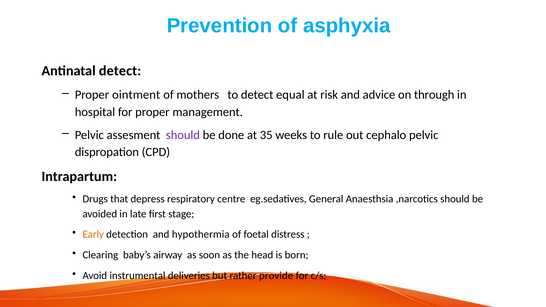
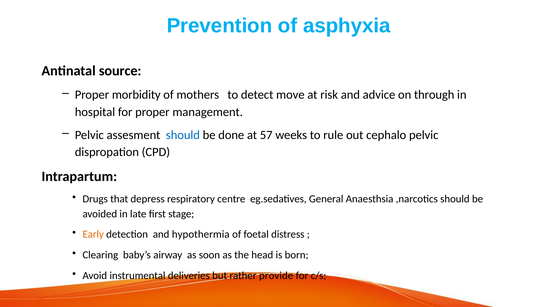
Antinatal detect: detect -> source (120, 71)
ointment: ointment -> morbidity (136, 95)
equal: equal -> move (290, 95)
should colour: purple -> blue (183, 135)
35: 35 -> 57 (266, 135)
